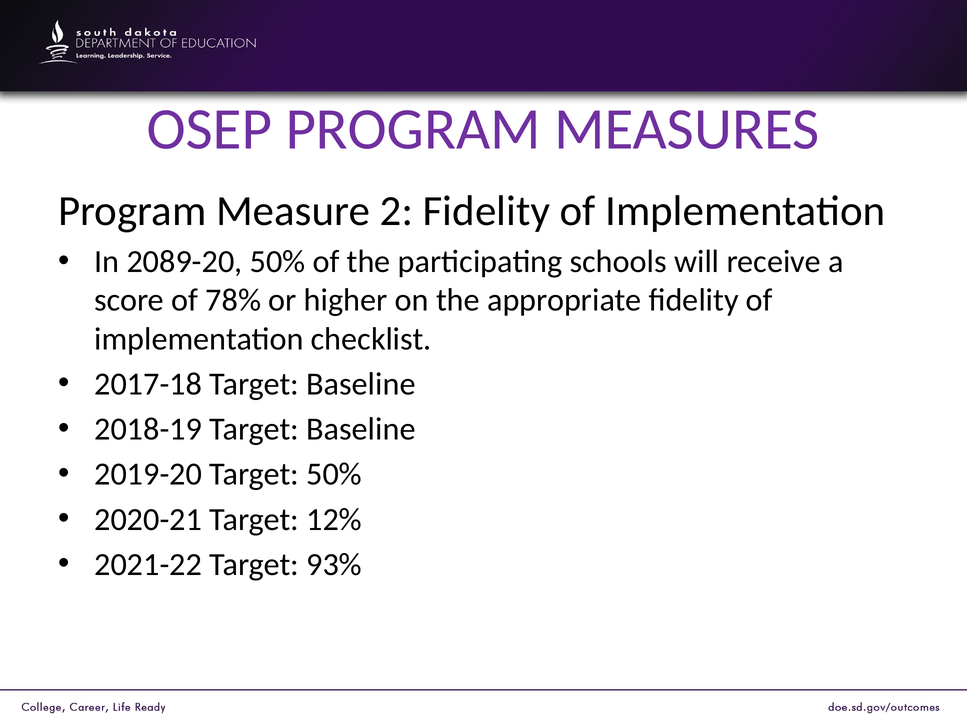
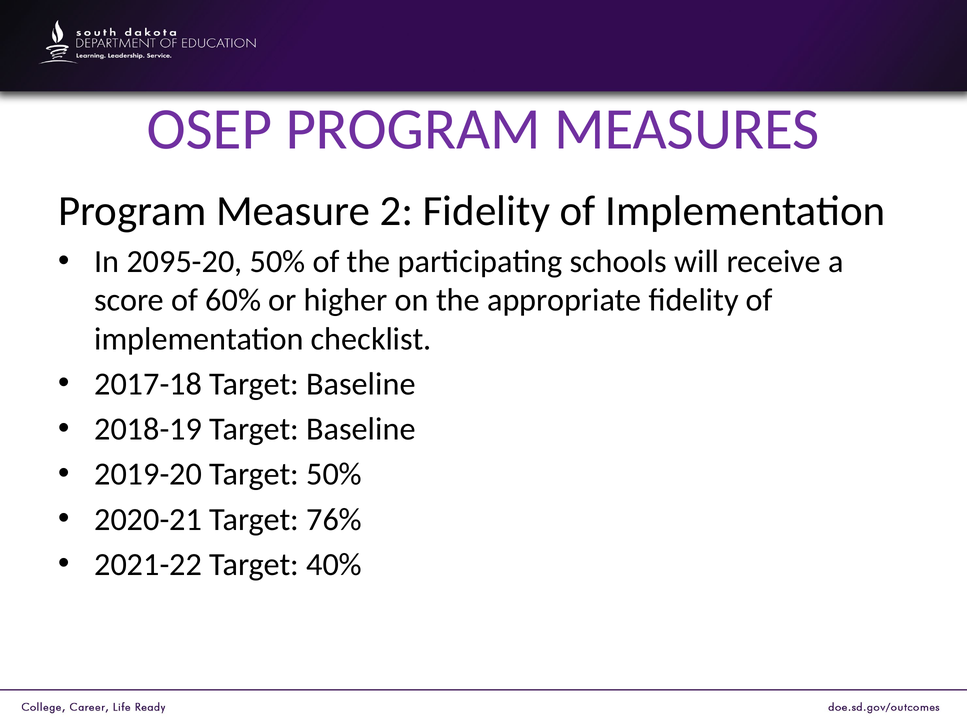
2089-20: 2089-20 -> 2095-20 (185, 262)
78%: 78% -> 60% (233, 300)
12%: 12% -> 76% (334, 520)
93%: 93% -> 40% (334, 565)
